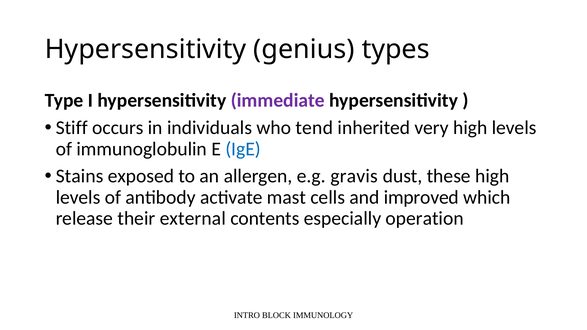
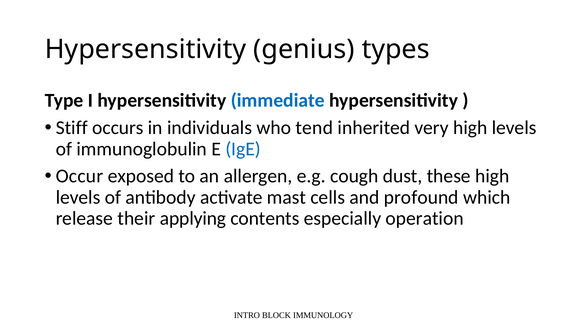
immediate colour: purple -> blue (278, 101)
Stains: Stains -> Occur (79, 176)
gravis: gravis -> cough (354, 176)
improved: improved -> profound (421, 197)
external: external -> applying (193, 219)
